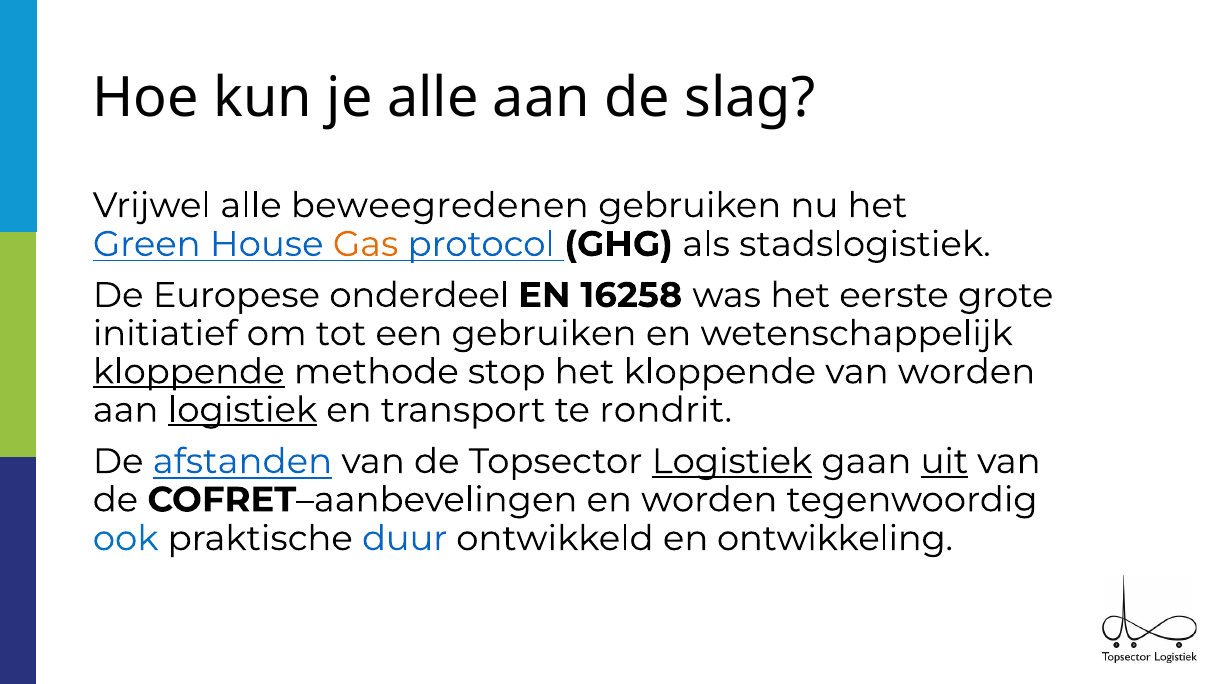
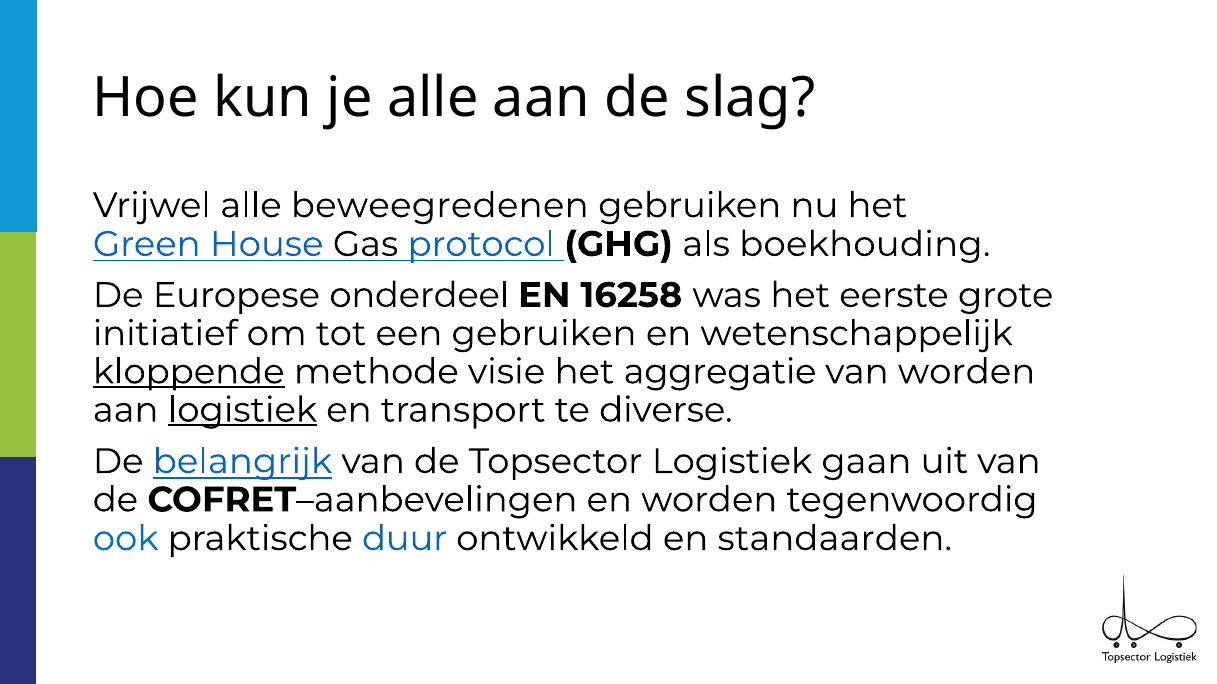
Gas colour: orange -> black (366, 244)
stadslogistiek: stadslogistiek -> boekhouding (865, 244)
stop: stop -> visie (507, 372)
het kloppende: kloppende -> aggregatie (720, 372)
rondrit: rondrit -> diverse (666, 410)
afstanden: afstanden -> belangrijk (242, 462)
Logistiek underline: present -> none (732, 462)
uit underline: present -> none (944, 462)
ontwikkeling: ontwikkeling -> standaarden (835, 539)
